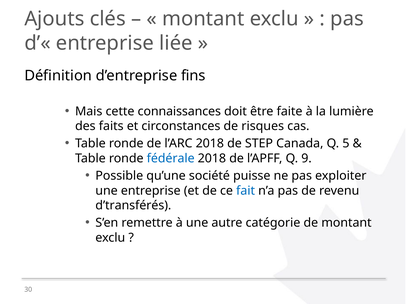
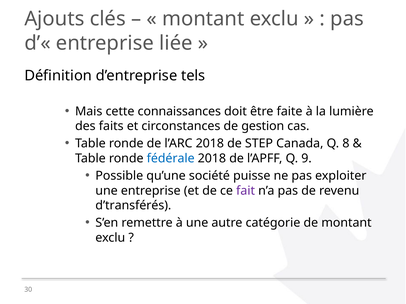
fins: fins -> tels (193, 76)
risques: risques -> gestion (263, 126)
5: 5 -> 8 (346, 144)
fait colour: blue -> purple (246, 191)
